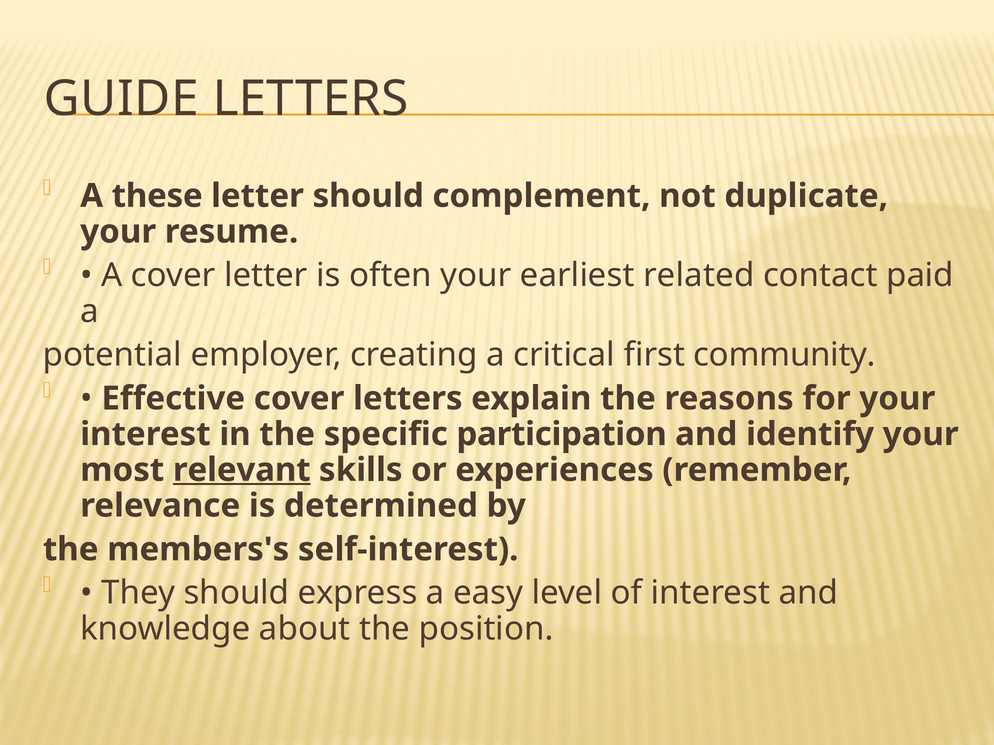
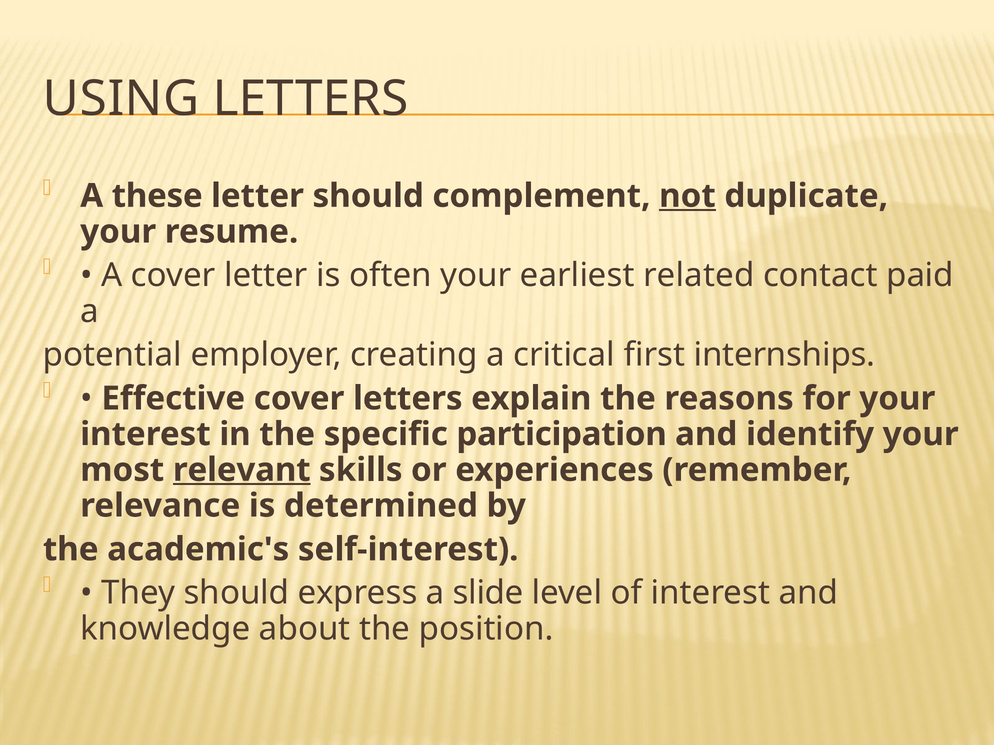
GUIDE: GUIDE -> USING (121, 99)
not underline: none -> present (687, 196)
community: community -> internships (784, 355)
members's: members's -> academic's (198, 550)
easy: easy -> slide (488, 593)
